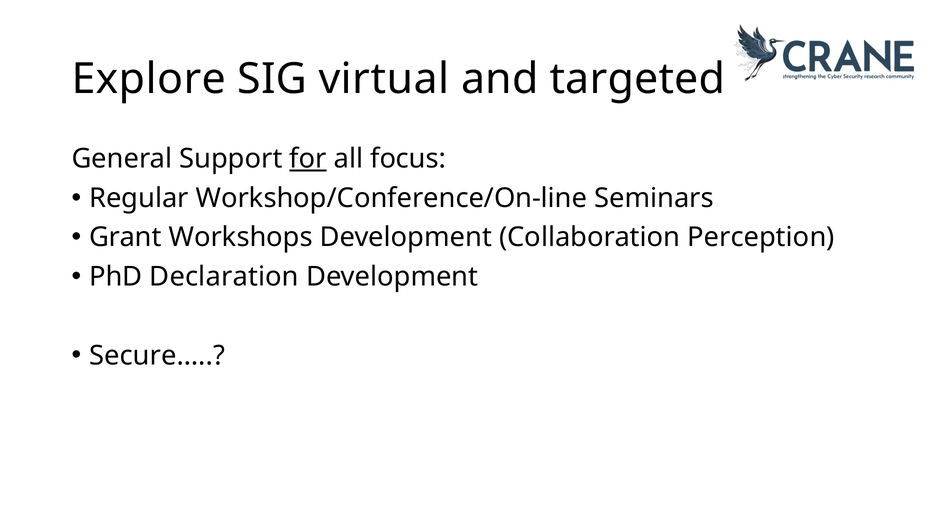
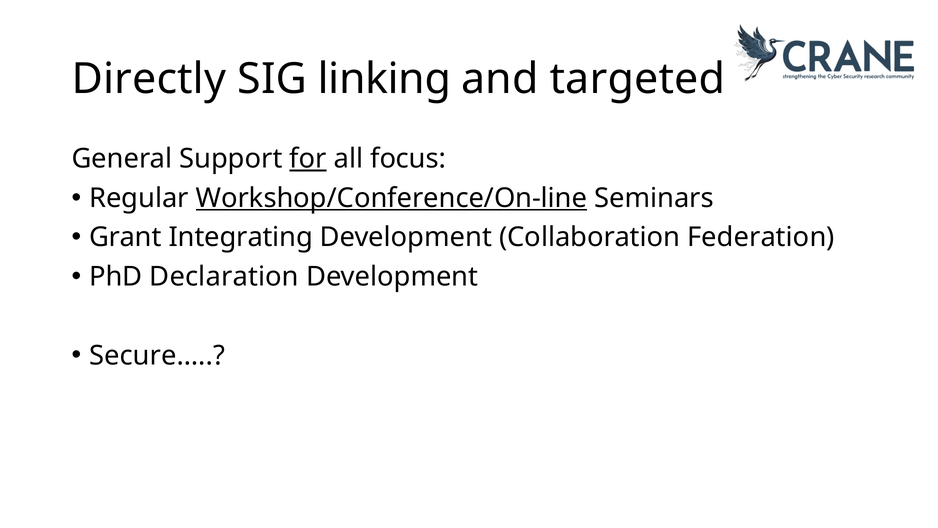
Explore: Explore -> Directly (149, 79)
virtual: virtual -> linking (384, 79)
Workshop/Conference/On-line underline: none -> present (392, 198)
Workshops: Workshops -> Integrating (241, 237)
Perception: Perception -> Federation (761, 237)
